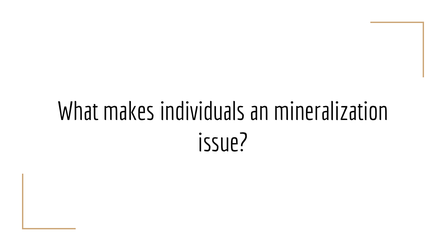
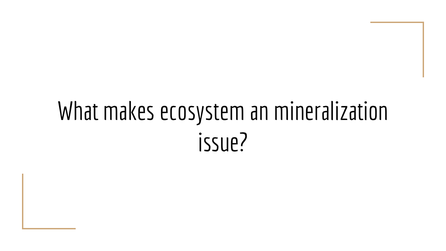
individuals: individuals -> ecosystem (202, 112)
